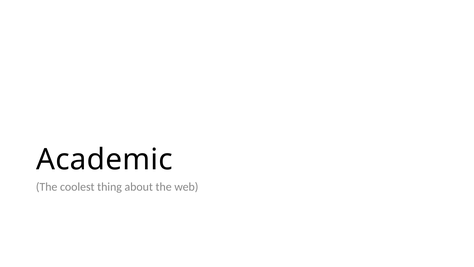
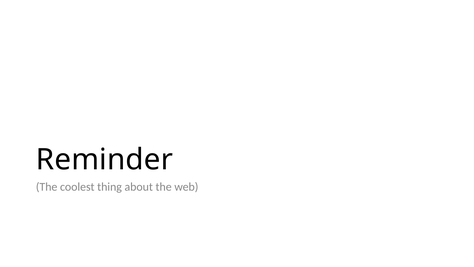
Academic: Academic -> Reminder (104, 159)
